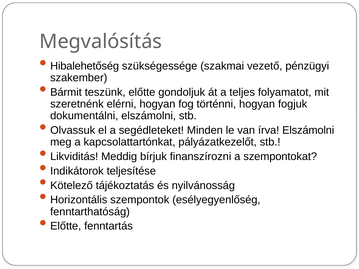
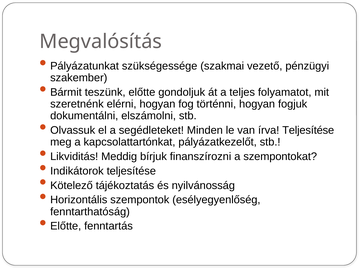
Hibalehetőség: Hibalehetőség -> Pályázatunkat (85, 66)
írva Elszámolni: Elszámolni -> Teljesítése (308, 130)
